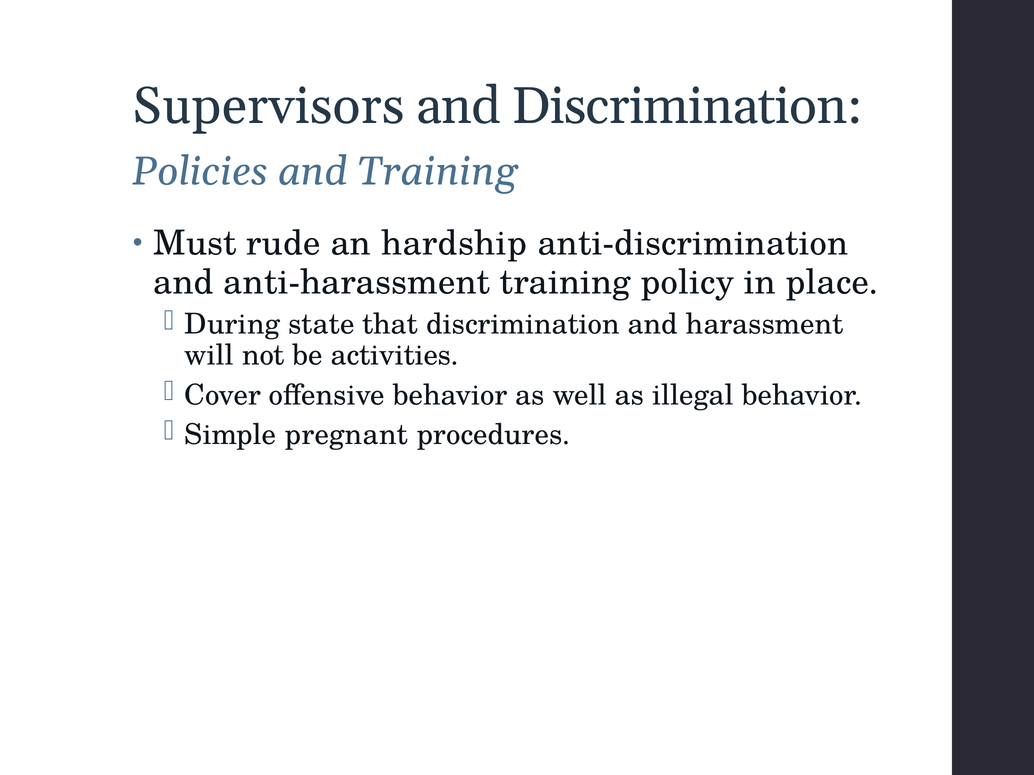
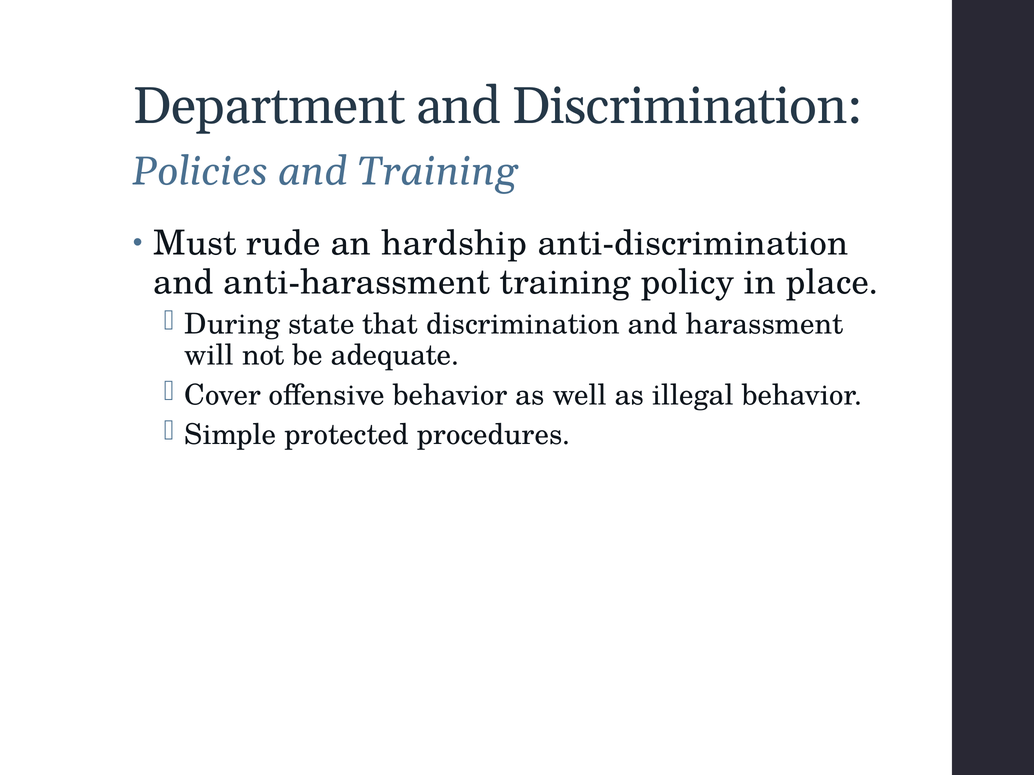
Supervisors: Supervisors -> Department (269, 106)
activities: activities -> adequate (395, 356)
pregnant: pregnant -> protected (347, 435)
